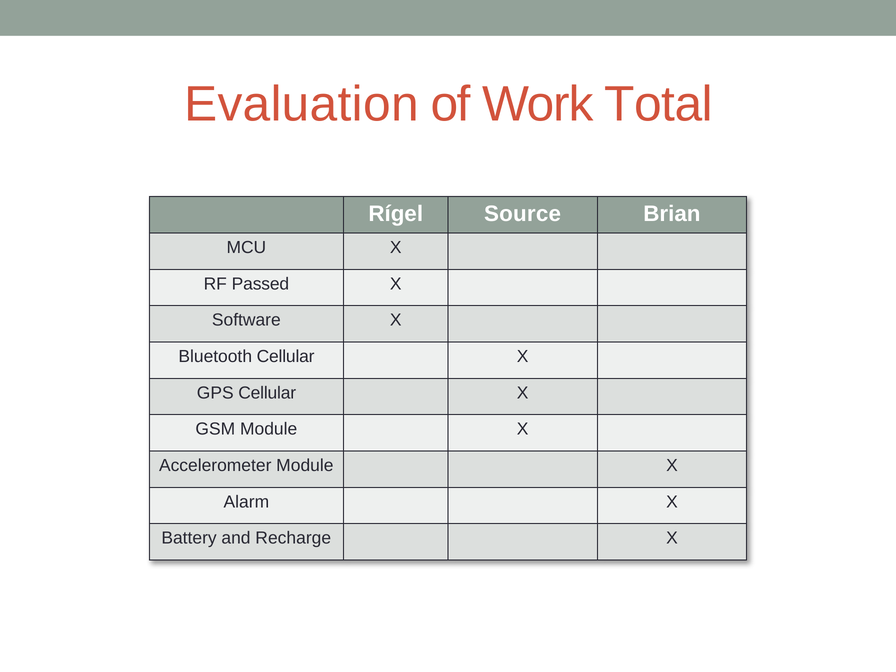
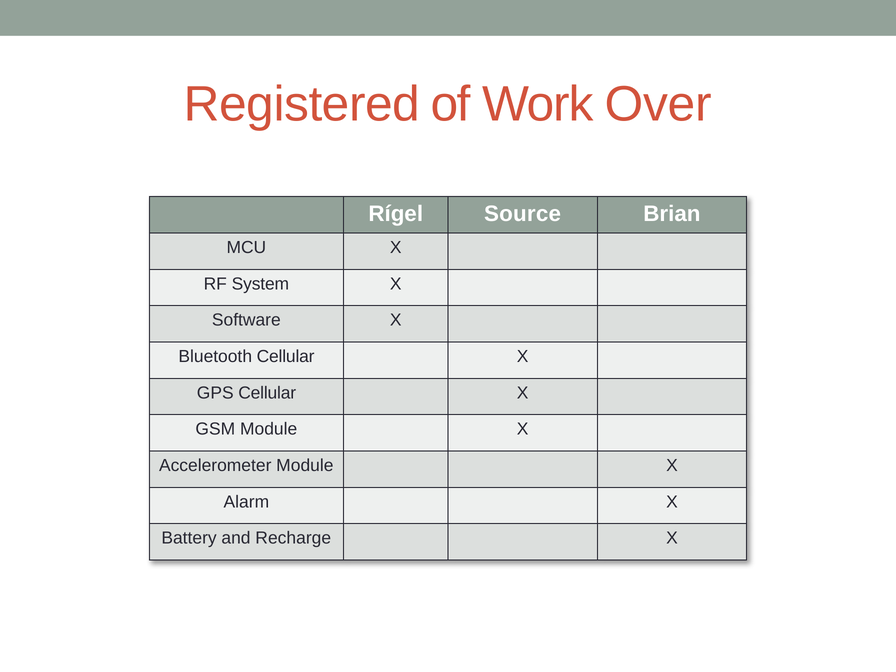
Evaluation: Evaluation -> Registered (302, 104)
Total: Total -> Over (658, 104)
Passed: Passed -> System (260, 284)
